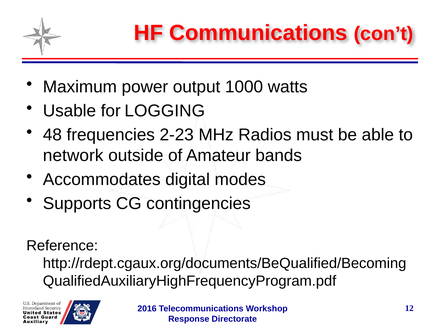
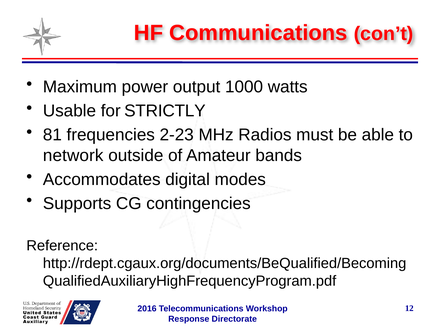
LOGGING: LOGGING -> STRICTLY (165, 111)
48: 48 -> 81 (52, 135)
